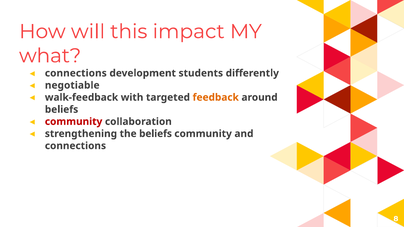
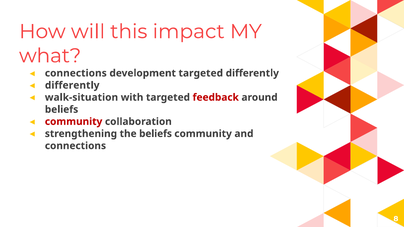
development students: students -> targeted (201, 73)
negotiable: negotiable -> differently (72, 85)
walk-feedback: walk-feedback -> walk-situation (81, 97)
feedback colour: orange -> red (216, 97)
